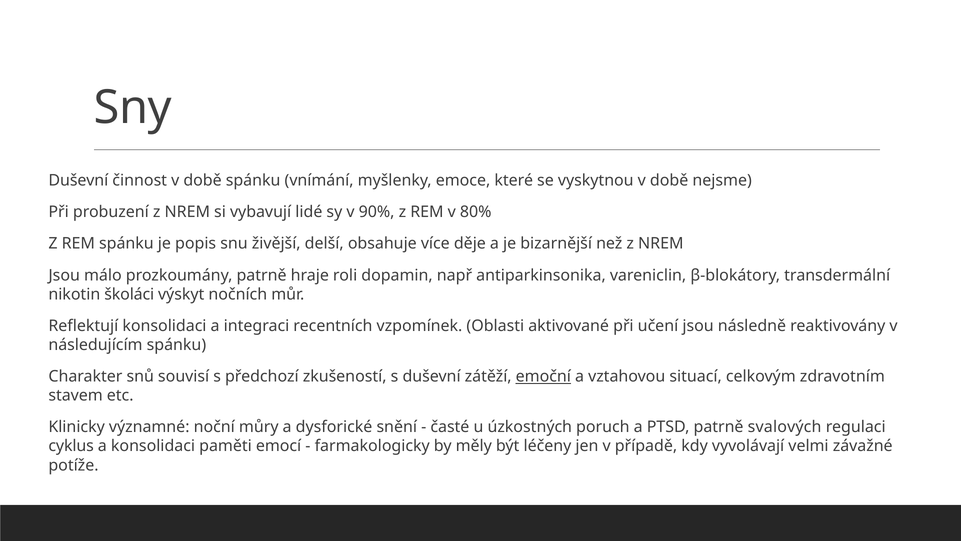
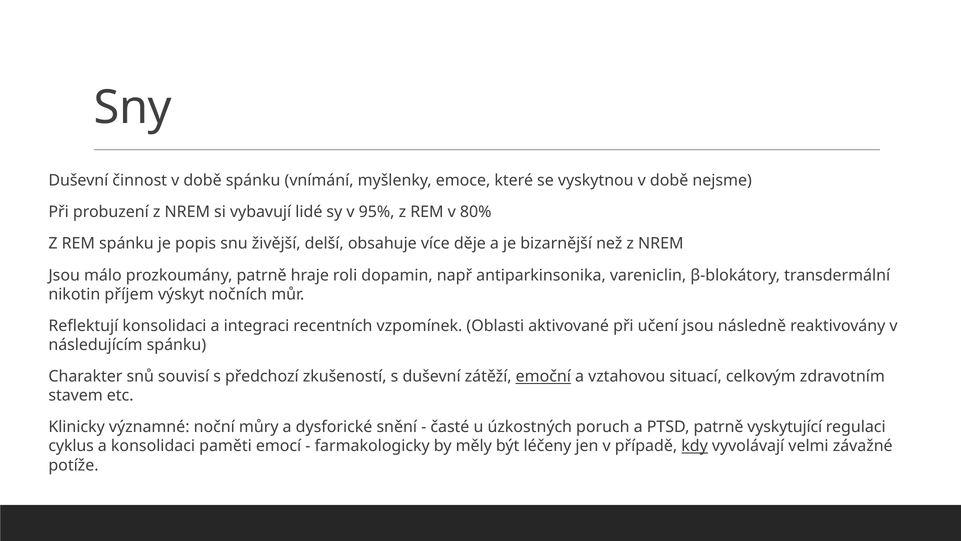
90%: 90% -> 95% (377, 212)
školáci: školáci -> příjem (129, 294)
svalových: svalových -> vyskytující (785, 427)
kdy underline: none -> present (695, 446)
